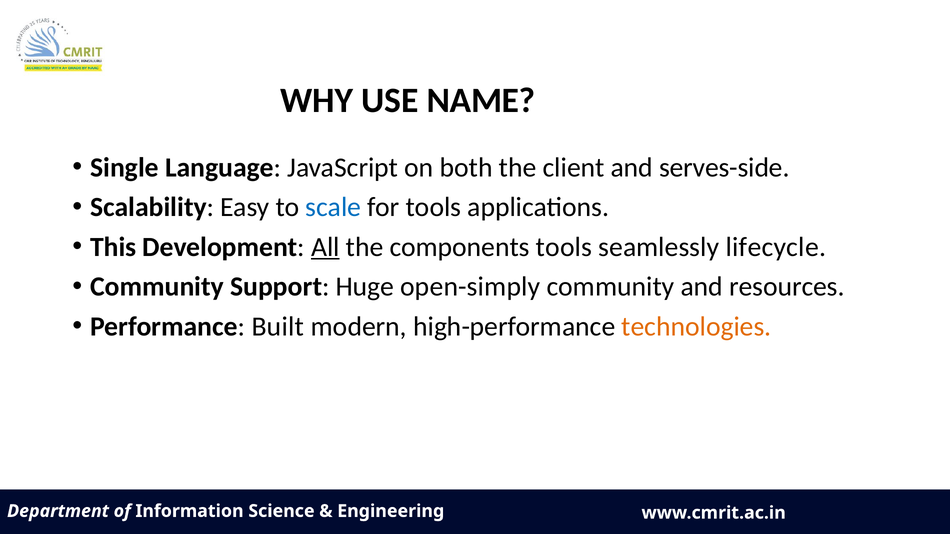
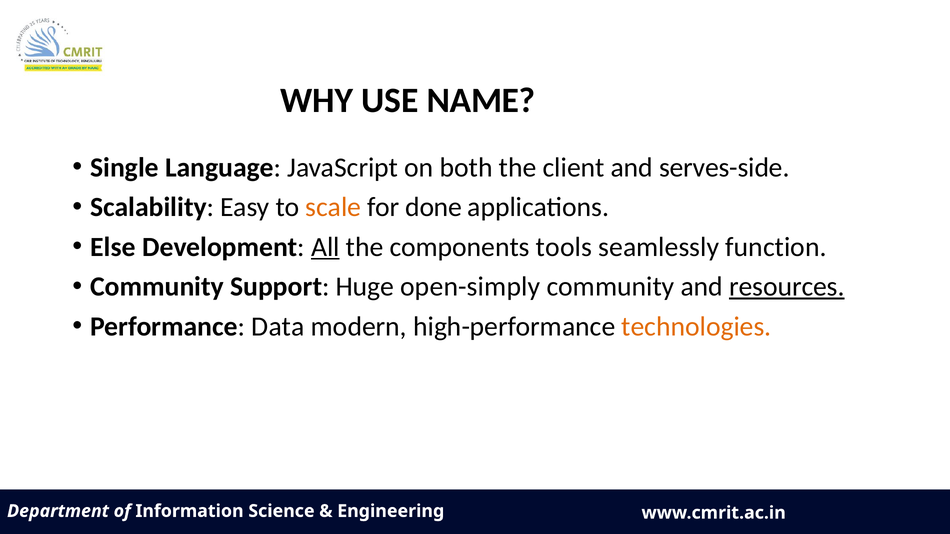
scale colour: blue -> orange (333, 207)
for tools: tools -> done (434, 207)
This: This -> Else (113, 247)
lifecycle: lifecycle -> function (776, 247)
resources underline: none -> present (787, 287)
Built: Built -> Data (278, 327)
